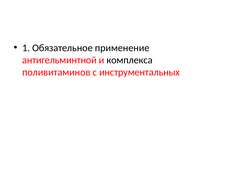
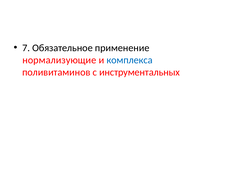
1: 1 -> 7 (26, 48)
антигельминтной: антигельминтной -> нормализующие (59, 60)
комплекса colour: black -> blue (130, 60)
